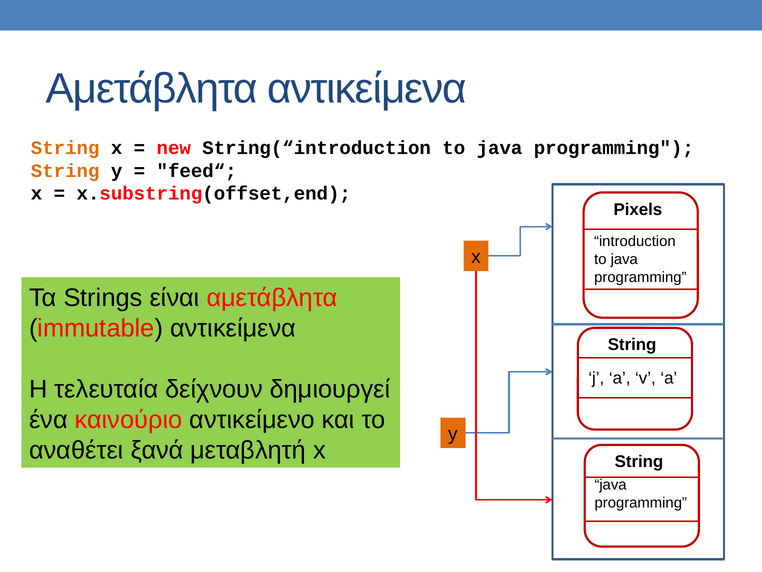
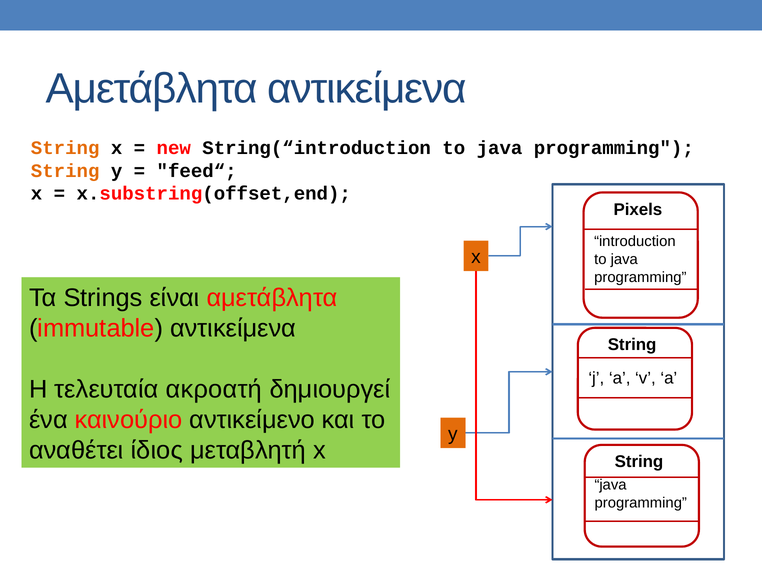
δείχνουν: δείχνουν -> ακροατή (214, 389)
ξανά: ξανά -> ίδιος (157, 450)
